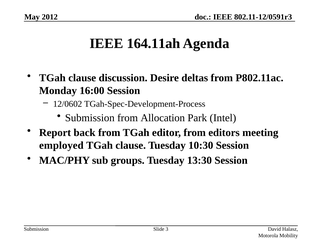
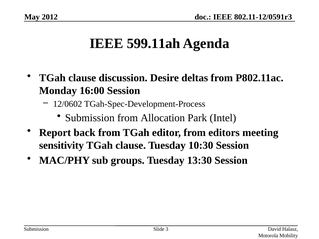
164.11ah: 164.11ah -> 599.11ah (154, 44)
employed: employed -> sensitivity (61, 146)
